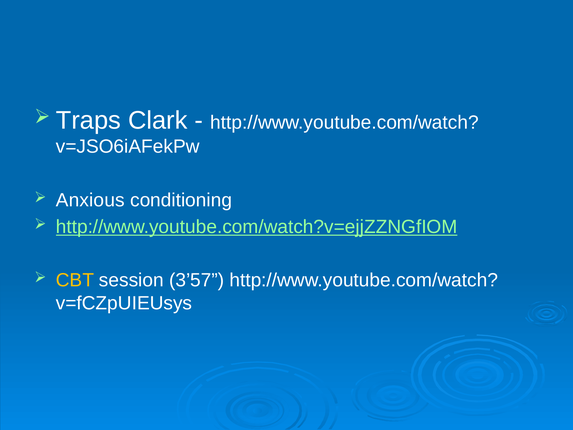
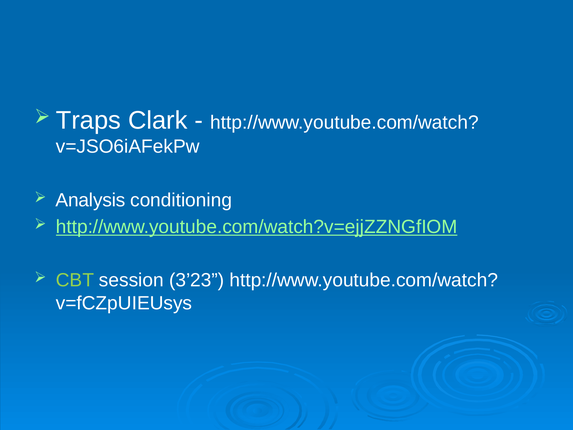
Anxious: Anxious -> Analysis (90, 200)
CBT colour: yellow -> light green (75, 280)
3’57: 3’57 -> 3’23 (197, 280)
